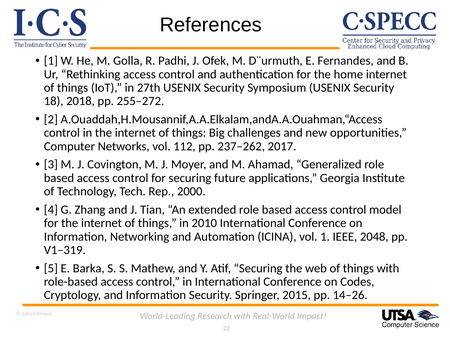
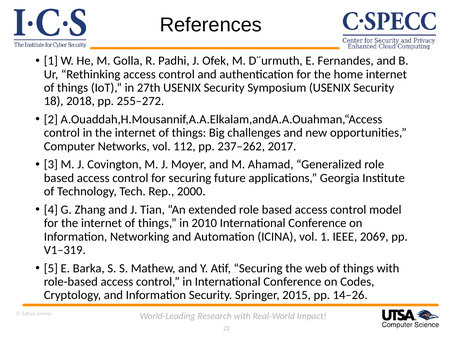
2048: 2048 -> 2069 (374, 237)
